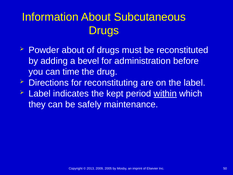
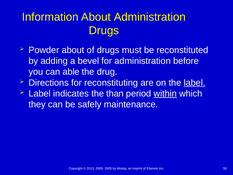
About Subcutaneous: Subcutaneous -> Administration (150, 17)
time: time -> able (71, 72)
label underline: none -> present (195, 83)
kept: kept -> than (115, 93)
